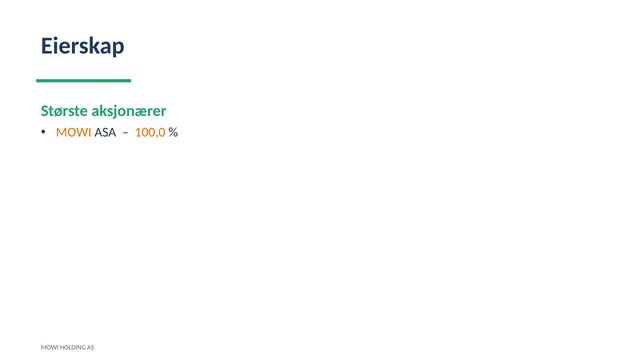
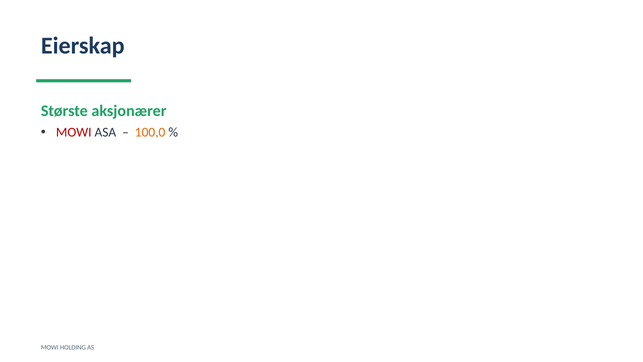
MOWI colour: orange -> red (74, 132)
